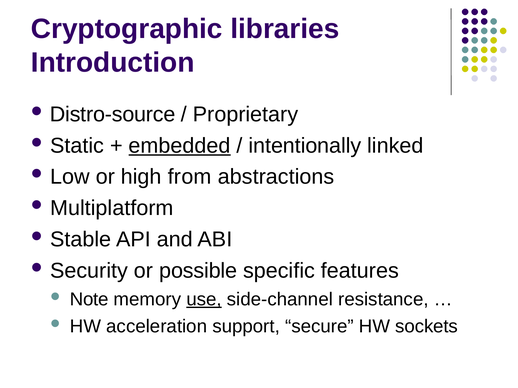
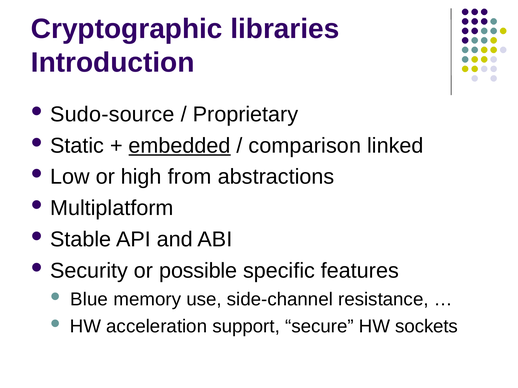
Distro-source: Distro-source -> Sudo-source (112, 115)
intentionally: intentionally -> comparison (305, 146)
Note: Note -> Blue (89, 300)
use underline: present -> none (204, 300)
